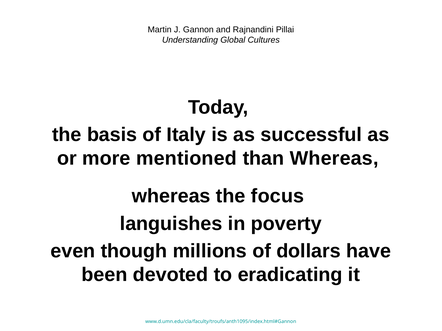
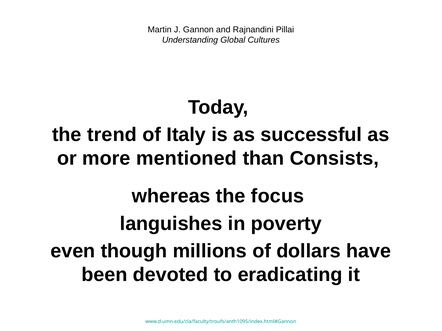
basis: basis -> trend (112, 135)
than Whereas: Whereas -> Consists (334, 159)
